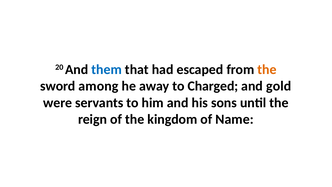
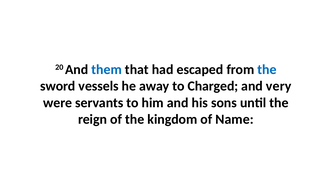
the colour: orange -> blue (267, 69)
among: among -> vessels (99, 86)
gold: gold -> very (279, 86)
